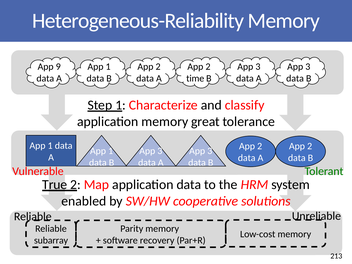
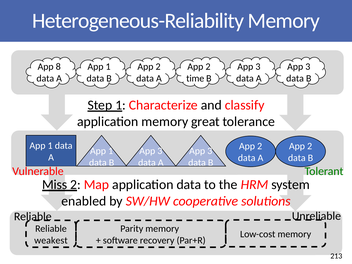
9: 9 -> 8 (58, 67)
True: True -> Miss (55, 185)
subarray: subarray -> weakest (51, 240)
